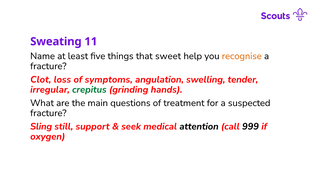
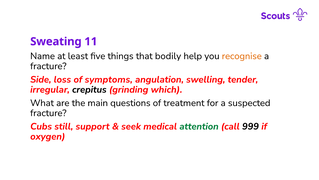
sweet: sweet -> bodily (168, 56)
Clot: Clot -> Side (41, 79)
crepitus colour: green -> black (89, 89)
hands: hands -> which (167, 89)
Sling: Sling -> Cubs (41, 126)
attention colour: black -> green (199, 126)
